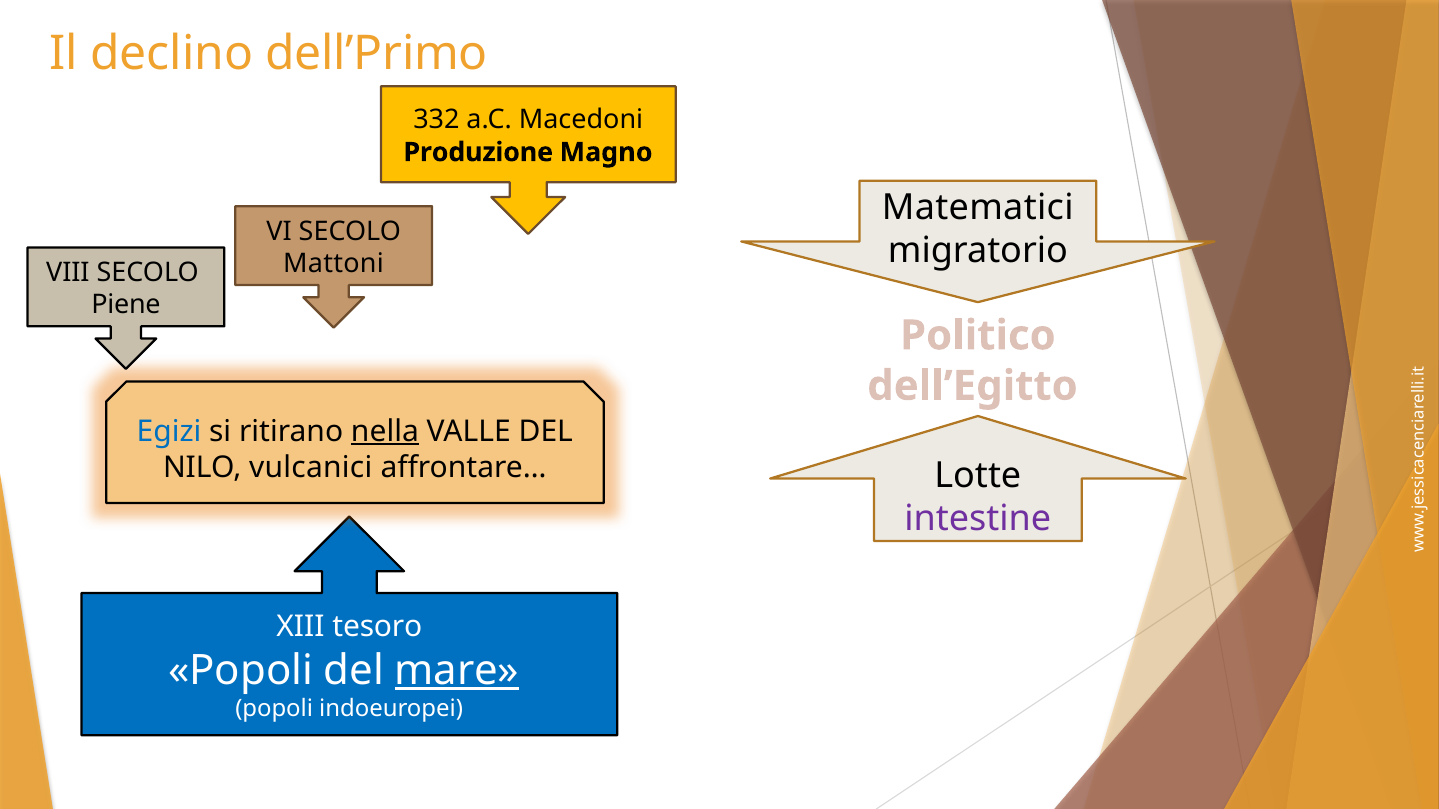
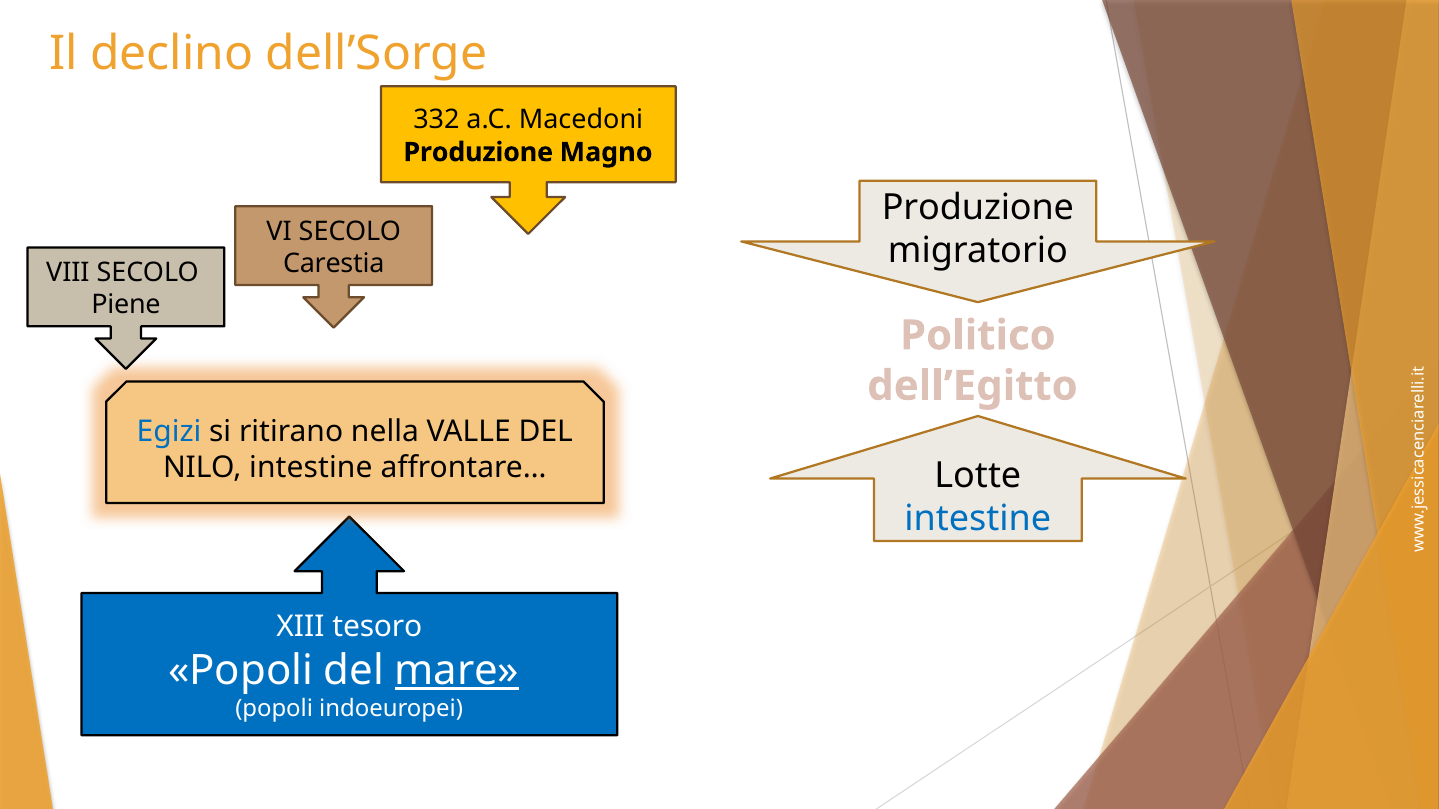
dell’Primo: dell’Primo -> dell’Sorge (377, 54)
Matematici: Matematici -> Produzione (978, 207)
Mattoni: Mattoni -> Carestia (334, 264)
nella underline: present -> none (385, 432)
NILO vulcanici: vulcanici -> intestine (311, 468)
intestine colour: purple -> blue (978, 519)
